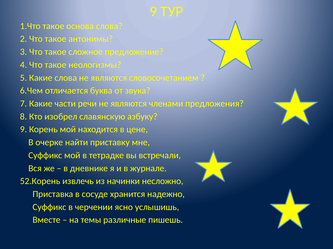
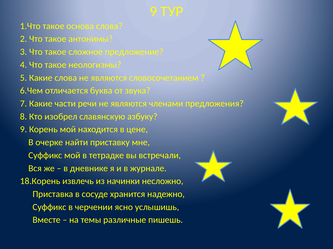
52.Корень: 52.Корень -> 18.Корень (40, 182)
